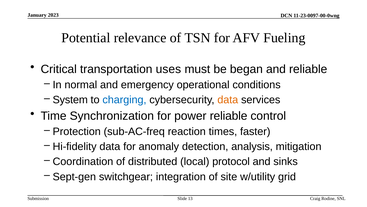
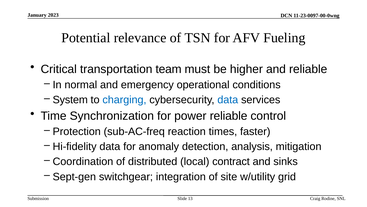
uses: uses -> team (169, 69)
began: began -> higher (246, 69)
data colour: orange -> blue (228, 100)
protocol: protocol -> contract (231, 161)
